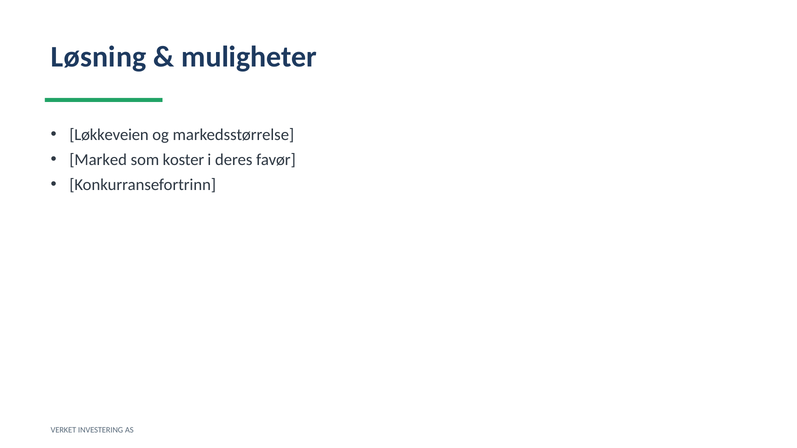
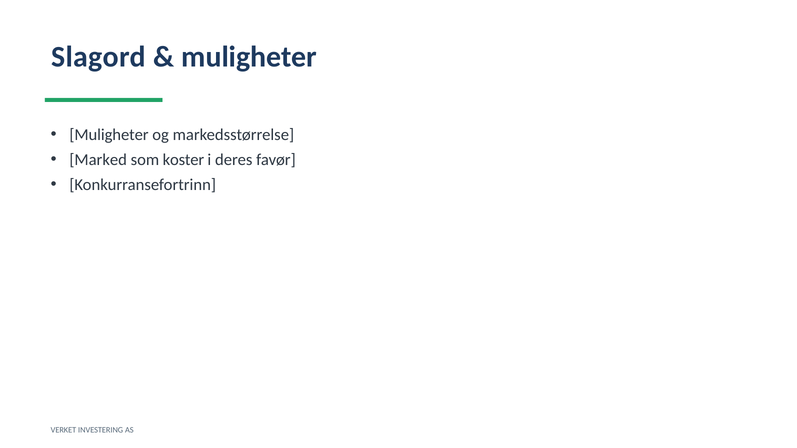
Løsning: Løsning -> Slagord (99, 57)
Løkkeveien: Løkkeveien -> Muligheter (109, 135)
